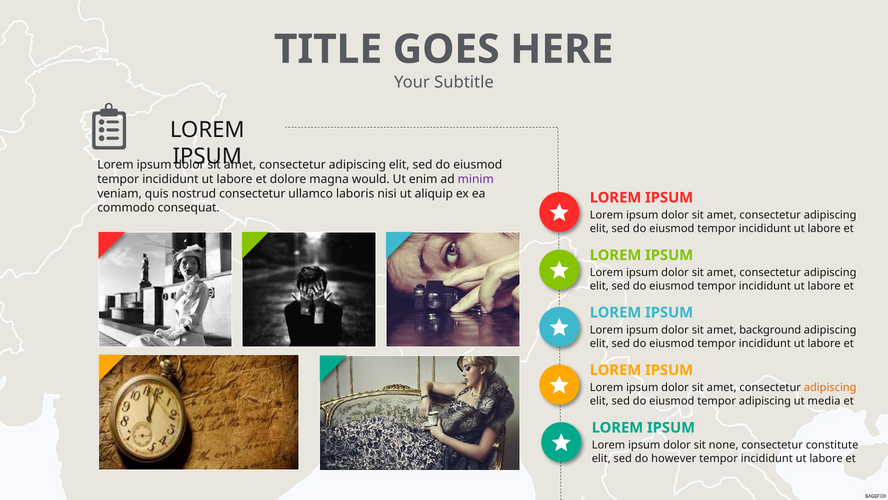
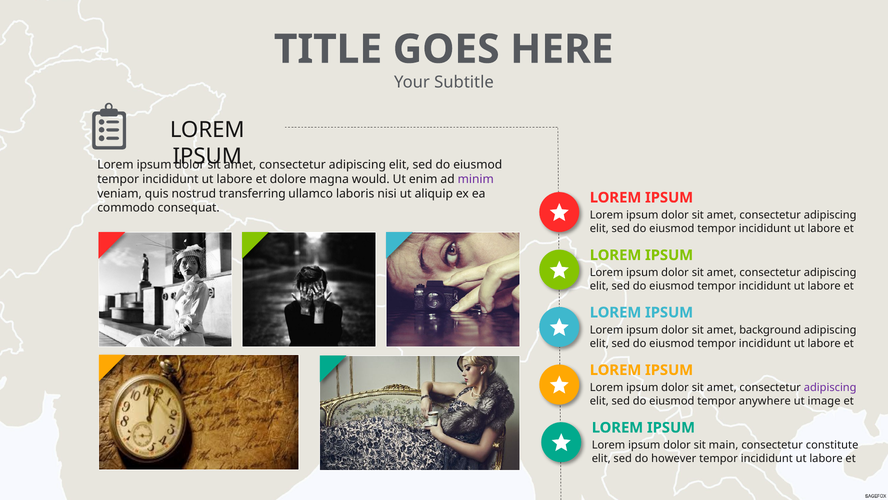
nostrud consectetur: consectetur -> transferring (252, 193)
adipiscing colour: orange -> purple (830, 387)
tempor adipiscing: adipiscing -> anywhere (765, 401)
media: media -> image (824, 401)
none: none -> main (724, 445)
